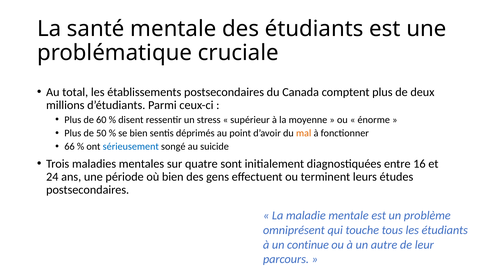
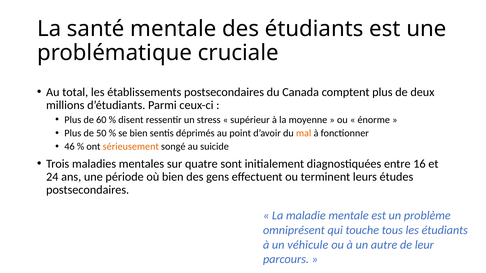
66: 66 -> 46 (70, 147)
sérieusement colour: blue -> orange (131, 147)
continue: continue -> véhicule (308, 245)
